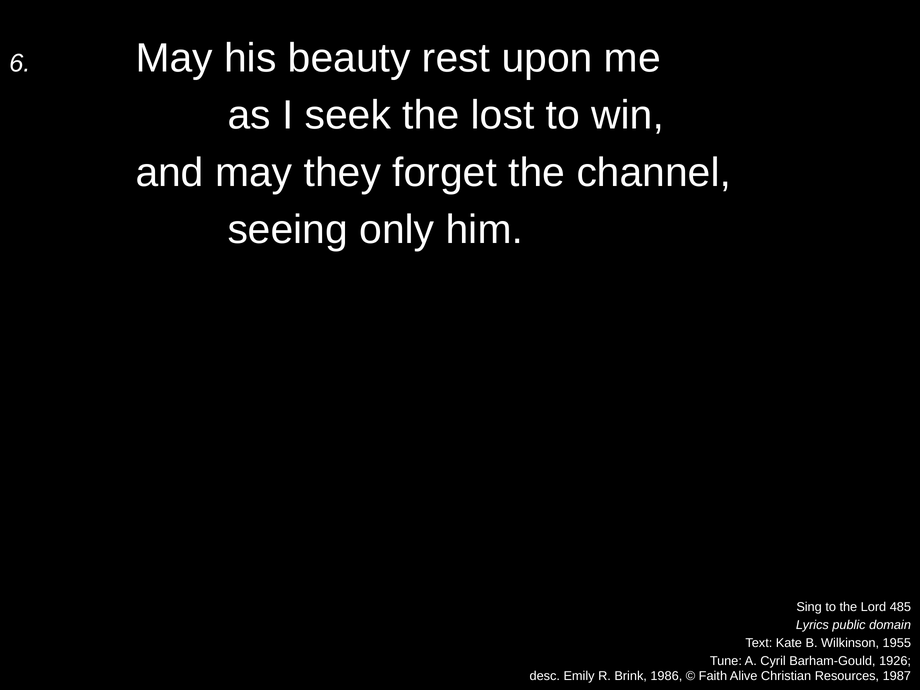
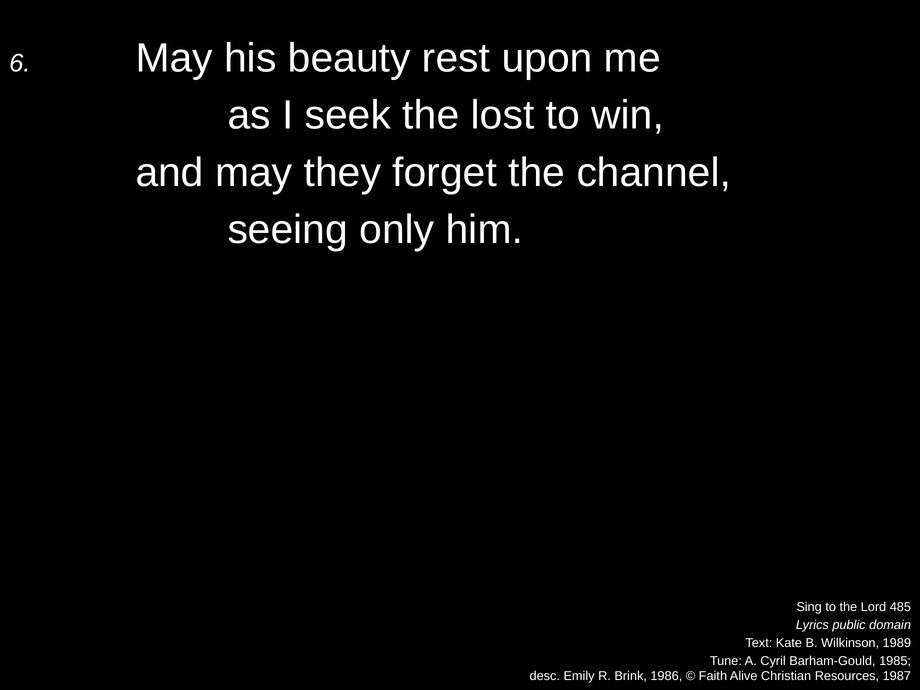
1955: 1955 -> 1989 (897, 643)
1926: 1926 -> 1985 (895, 661)
